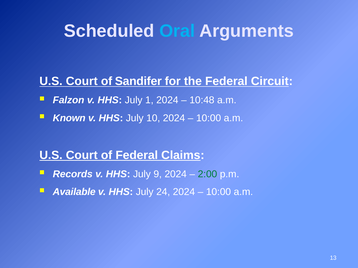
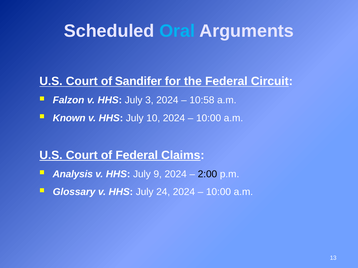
1: 1 -> 3 (149, 100)
10:48: 10:48 -> 10:58 (202, 100)
Records: Records -> Analysis (73, 174)
2:00 colour: green -> black (207, 174)
Available: Available -> Glossary (74, 192)
